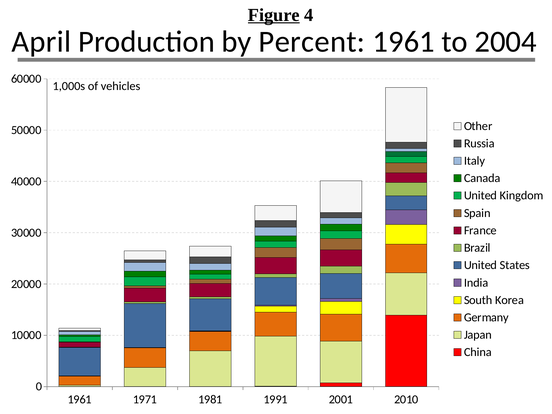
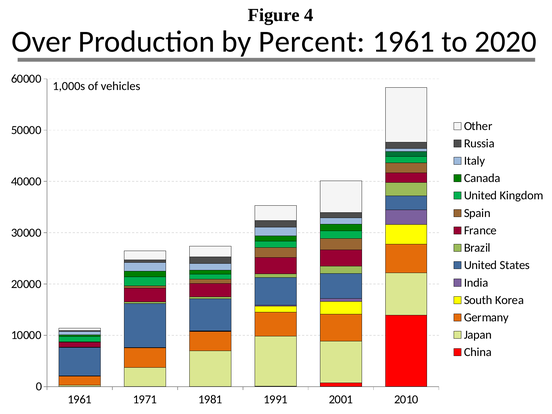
Figure underline: present -> none (274, 15)
April: April -> Over (41, 42)
2004: 2004 -> 2020 (506, 42)
